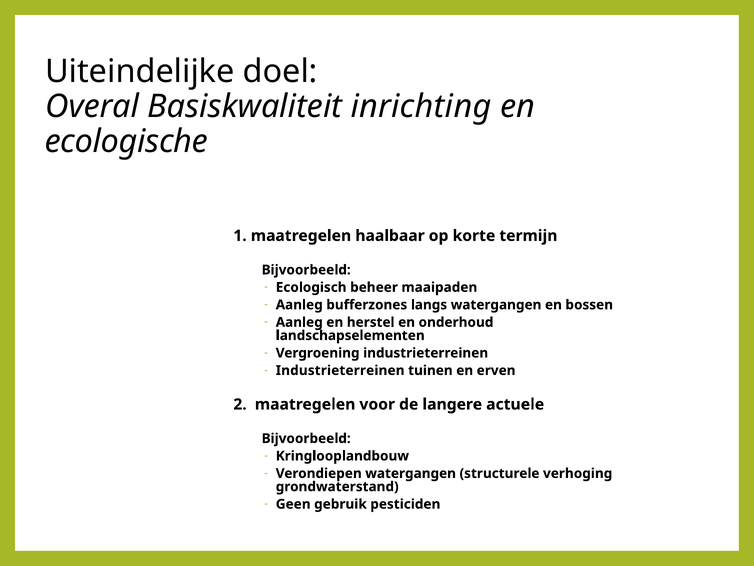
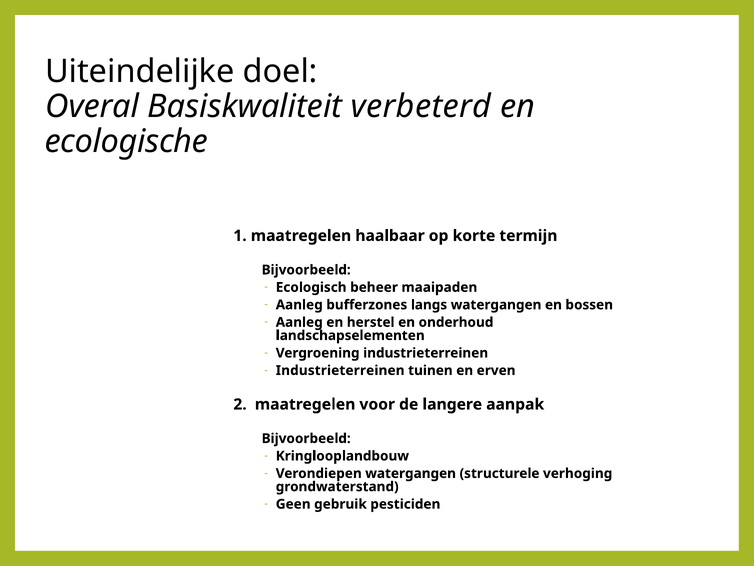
inrichting: inrichting -> verbeterd (421, 106)
actuele: actuele -> aanpak (515, 404)
